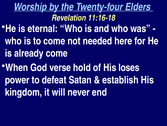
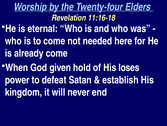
verse: verse -> given (60, 67)
